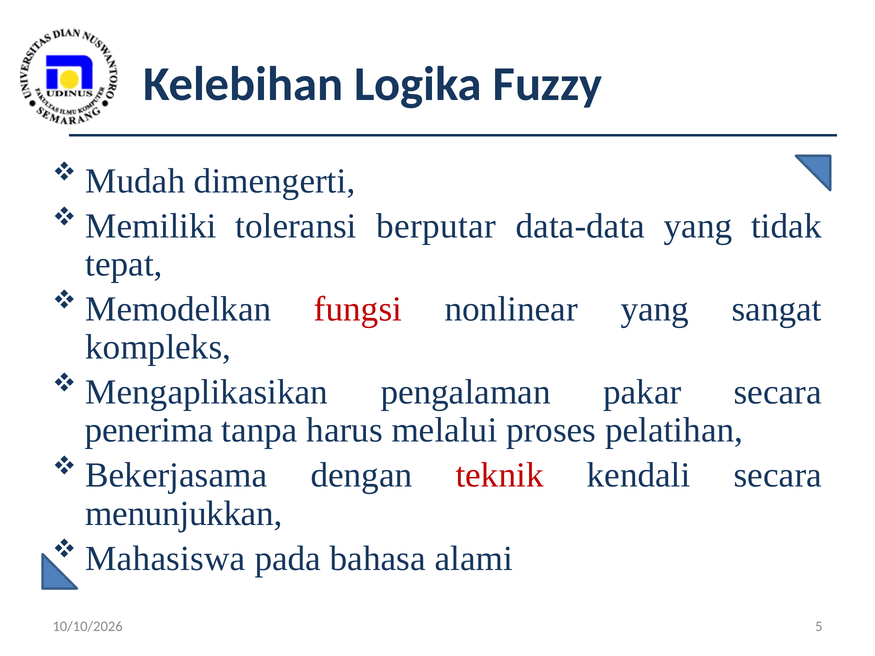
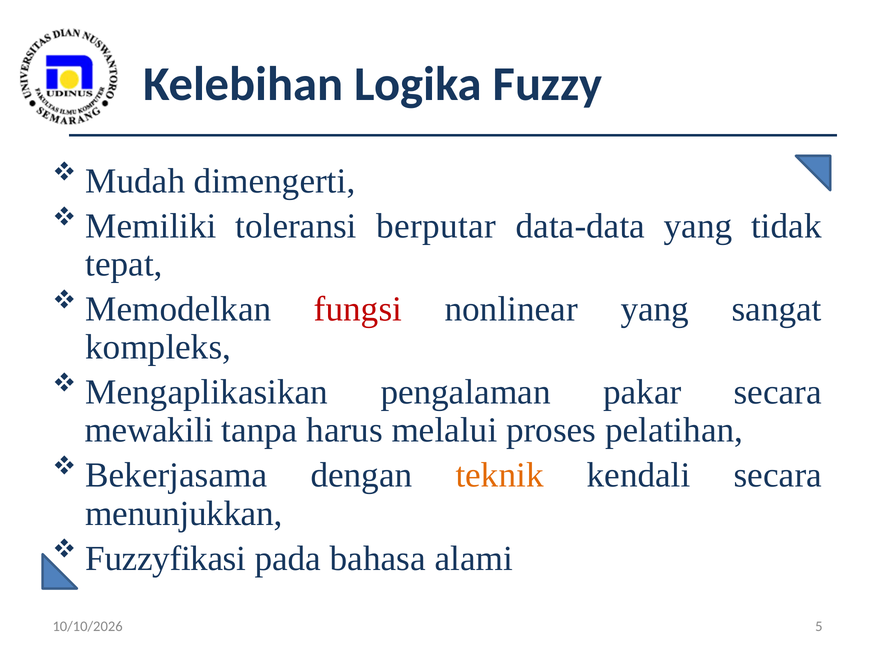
penerima: penerima -> mewakili (149, 430)
teknik colour: red -> orange (500, 476)
Mahasiswa: Mahasiswa -> Fuzzyfikasi (166, 559)
